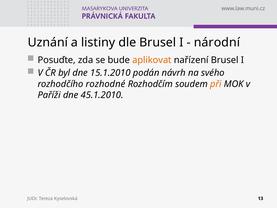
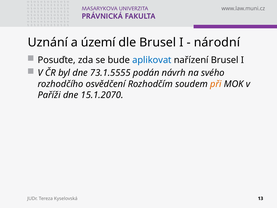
listiny: listiny -> území (98, 42)
aplikovat colour: orange -> blue (152, 60)
15.1.2010: 15.1.2010 -> 73.1.5555 (110, 73)
rozhodné: rozhodné -> osvědčení (106, 84)
45.1.2010: 45.1.2010 -> 15.1.2070 (102, 95)
